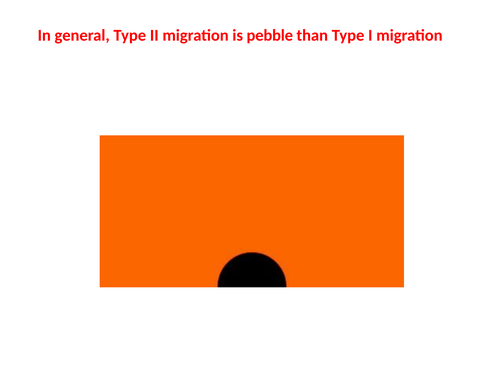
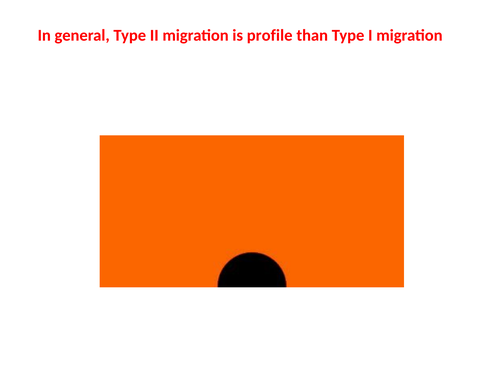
pebble: pebble -> profile (270, 35)
